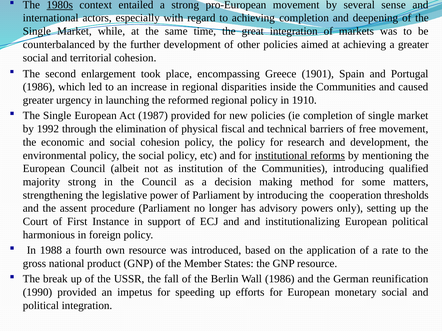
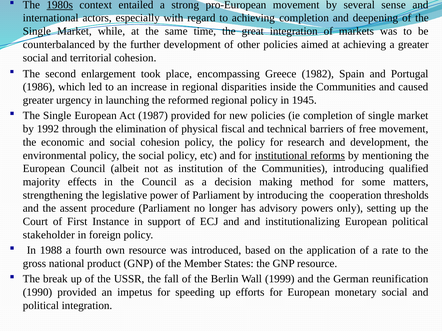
1901: 1901 -> 1982 (318, 74)
1910: 1910 -> 1945 (304, 100)
majority strong: strong -> effects (82, 182)
harmonious: harmonious -> stakeholder (49, 235)
Wall 1986: 1986 -> 1999 (280, 279)
